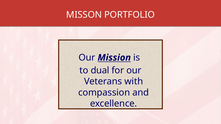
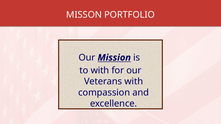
to dual: dual -> with (100, 71)
